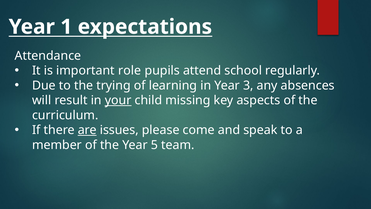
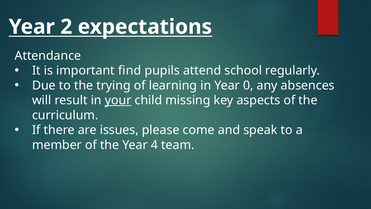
1: 1 -> 2 (66, 27)
role: role -> find (130, 71)
3: 3 -> 0 (248, 85)
are underline: present -> none (87, 130)
5: 5 -> 4 (154, 145)
